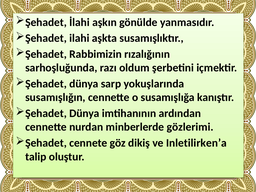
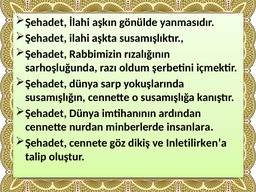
gözlerimi: gözlerimi -> insanlara (190, 127)
